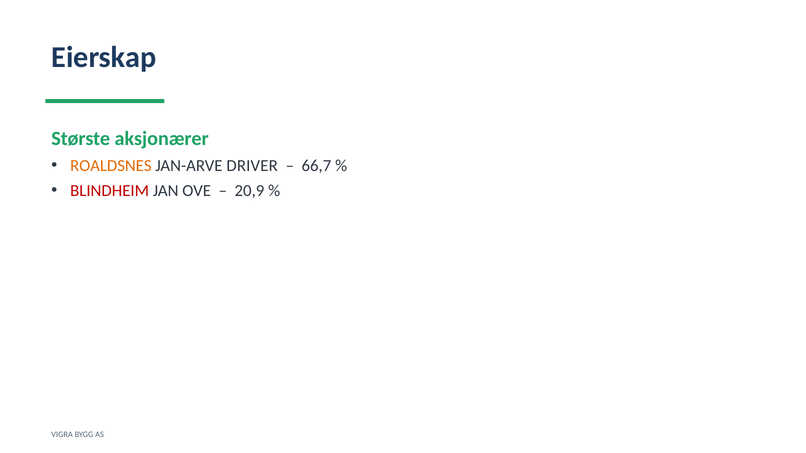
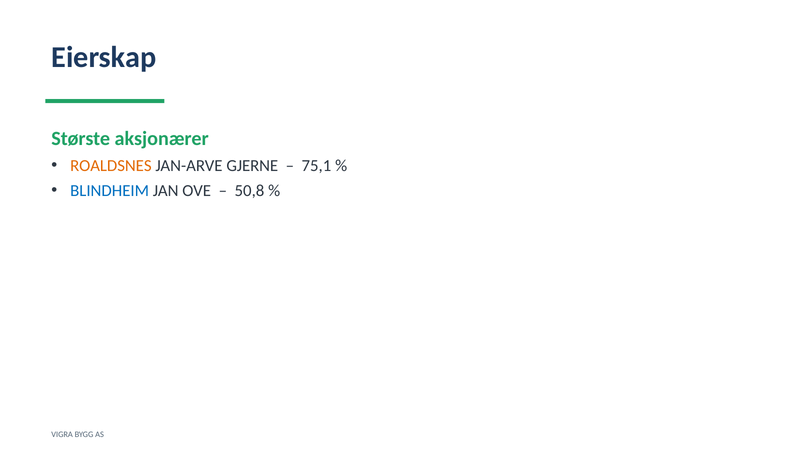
DRIVER: DRIVER -> GJERNE (252, 166)
66,7: 66,7 -> 75,1 (316, 166)
BLINDHEIM colour: red -> blue (110, 191)
20,9: 20,9 -> 50,8 (249, 191)
